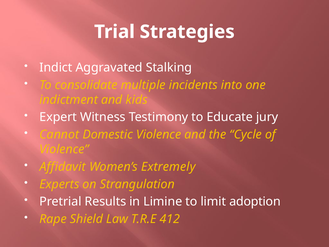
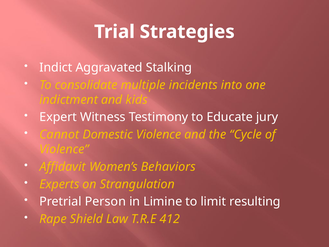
Extremely: Extremely -> Behaviors (168, 167)
Results: Results -> Person (105, 201)
adoption: adoption -> resulting (255, 201)
